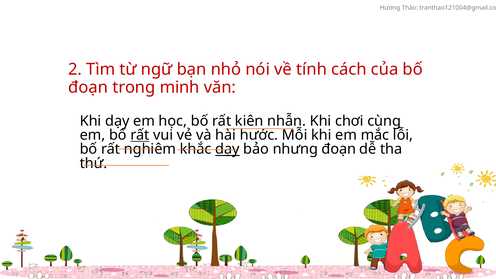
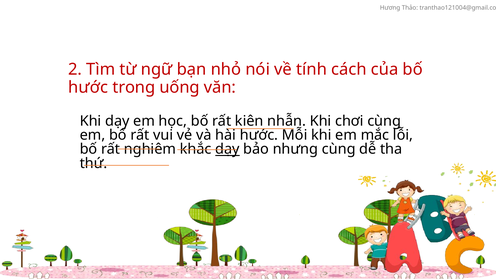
đoạn: đoạn -> hước (88, 87)
minh: minh -> uống (180, 87)
rất underline: present -> none (140, 135)
nhưng đoạn: đoạn -> cùng (339, 149)
